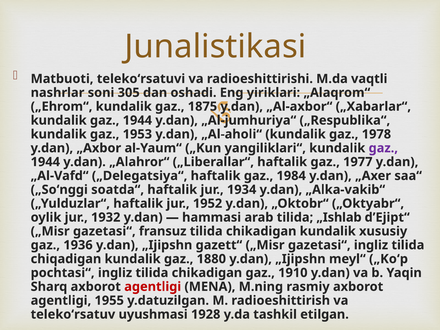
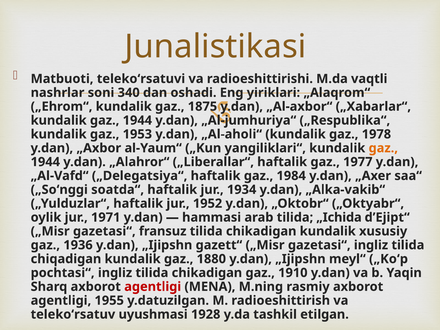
305: 305 -> 340 (129, 93)
gaz colour: purple -> orange (383, 148)
1932: 1932 -> 1971 (106, 217)
„Ishlab: „Ishlab -> „Ichida (339, 217)
